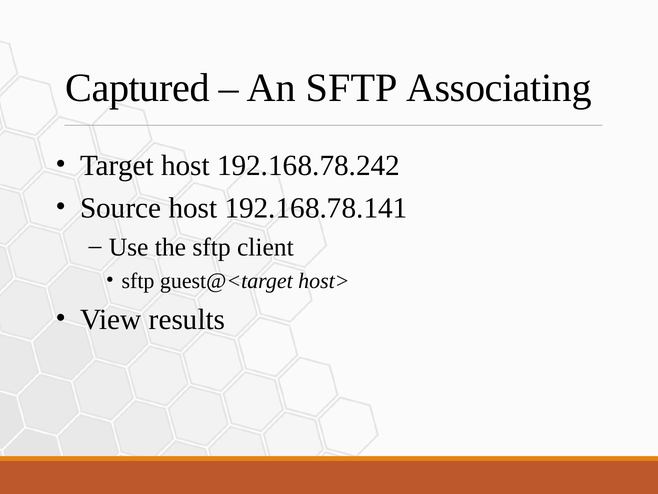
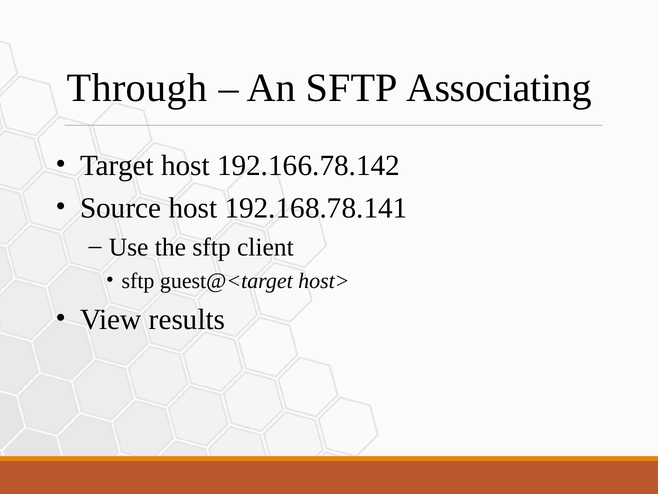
Captured: Captured -> Through (137, 88)
192.168.78.242: 192.168.78.242 -> 192.166.78.142 (309, 165)
